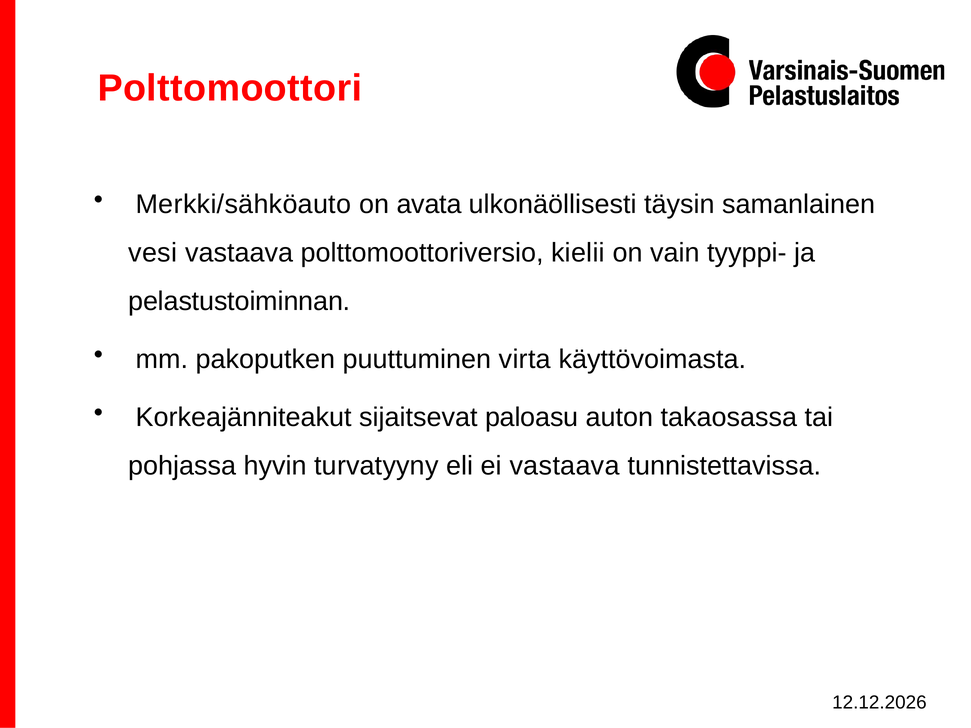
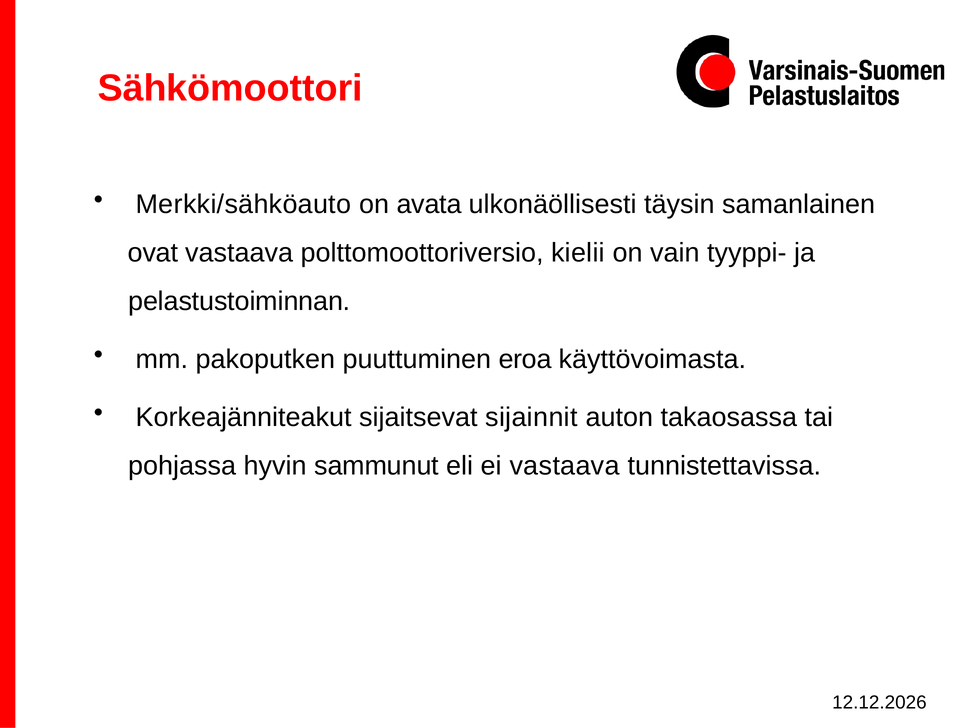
Polttomoottori: Polttomoottori -> Sähkömoottori (230, 88)
vesi: vesi -> ovat (153, 253)
virta: virta -> eroa (525, 360)
paloasu: paloasu -> sijainnit (531, 417)
turvatyyny: turvatyyny -> sammunut (377, 466)
